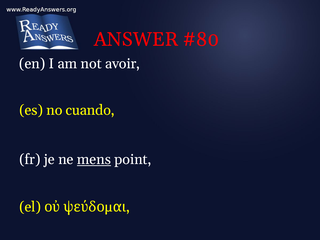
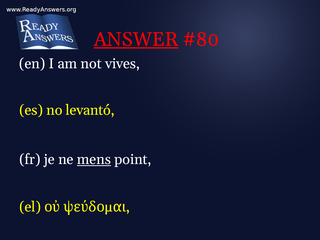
ANSWER underline: none -> present (136, 40)
avoir: avoir -> vives (123, 64)
cuando: cuando -> levantó (90, 110)
